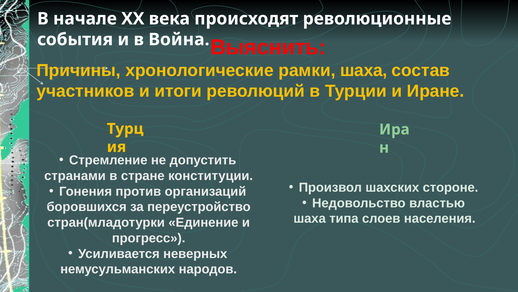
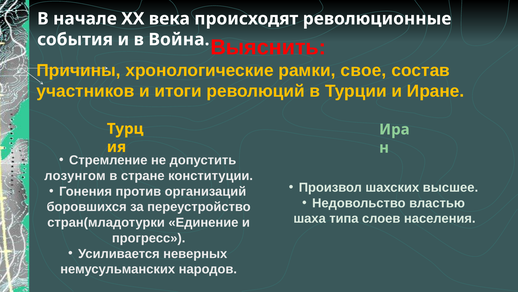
рамки шаха: шаха -> свое (364, 70)
странами: странами -> лозунгом (75, 176)
стороне: стороне -> высшее (450, 187)
